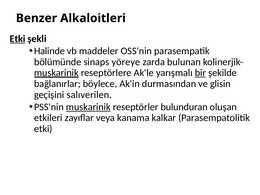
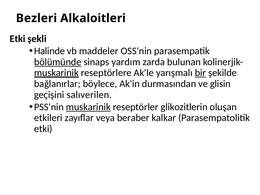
Benzer: Benzer -> Bezleri (36, 18)
Etki underline: present -> none (18, 39)
bölümünde underline: none -> present (58, 62)
yöreye: yöreye -> yardım (126, 62)
bulunduran: bulunduran -> glikozitlerin (184, 107)
kanama: kanama -> beraber (133, 118)
